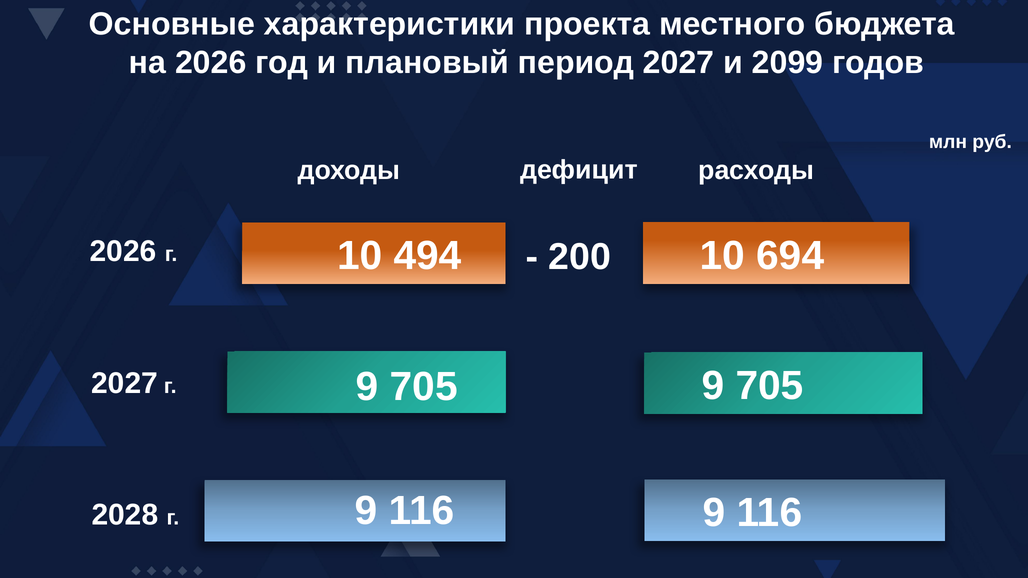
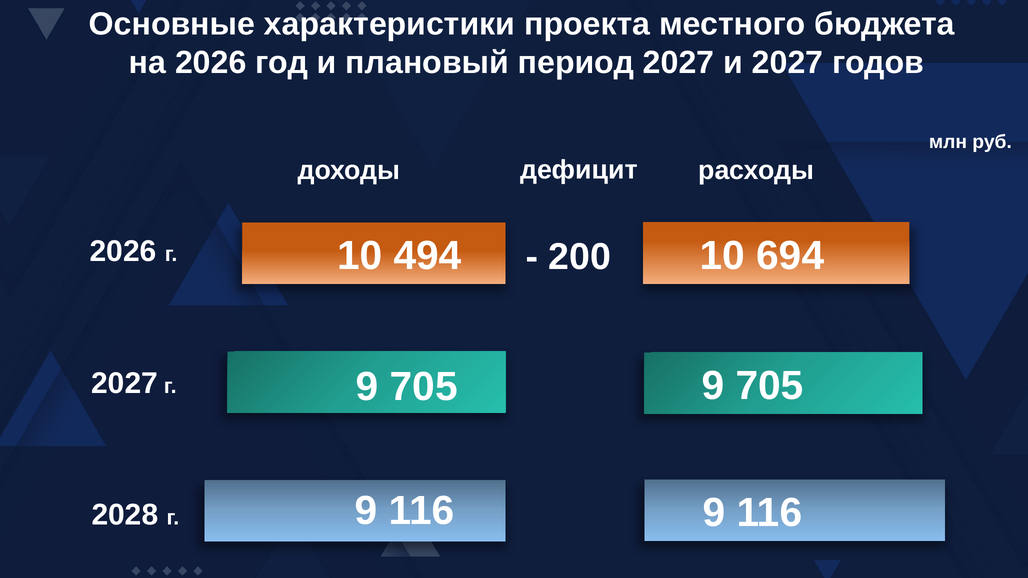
и 2099: 2099 -> 2027 (788, 63)
